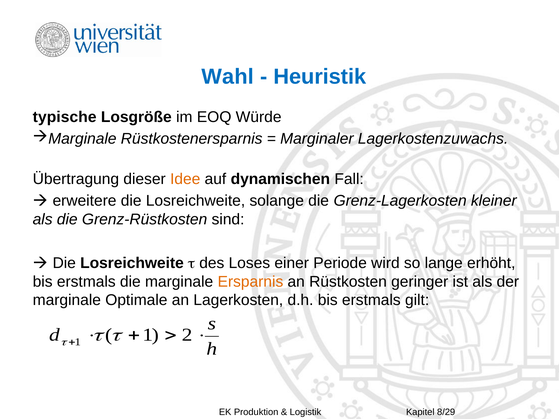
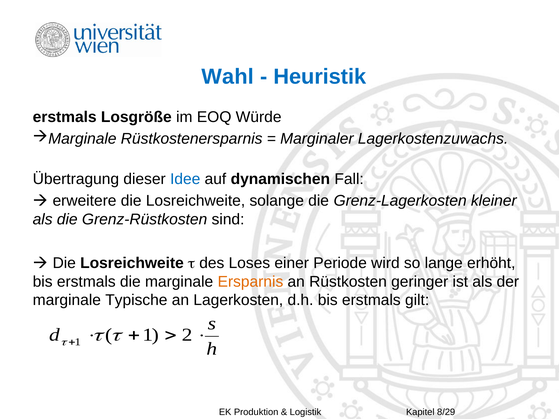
typische: typische -> erstmals (65, 117)
Idee colour: orange -> blue (185, 179)
Optimale: Optimale -> Typische (136, 300)
